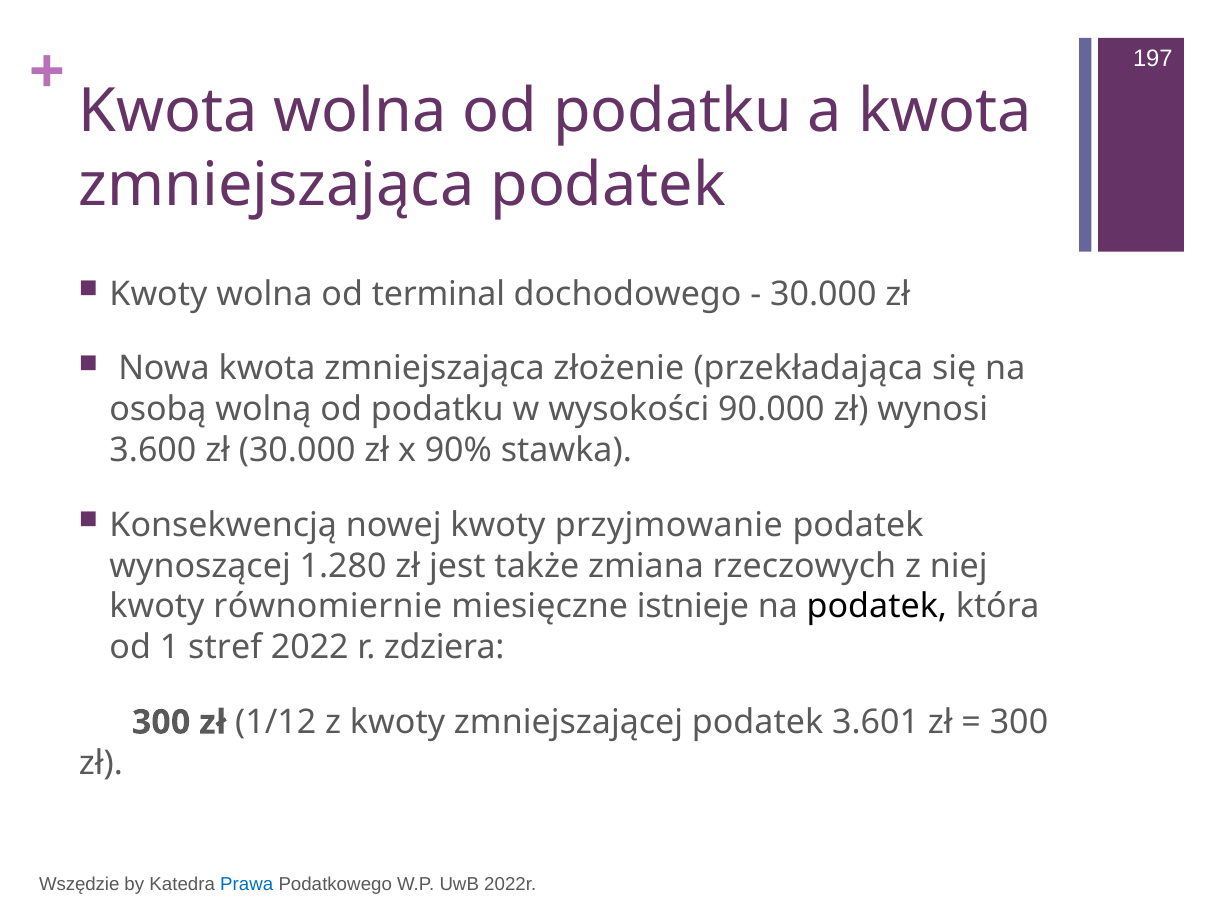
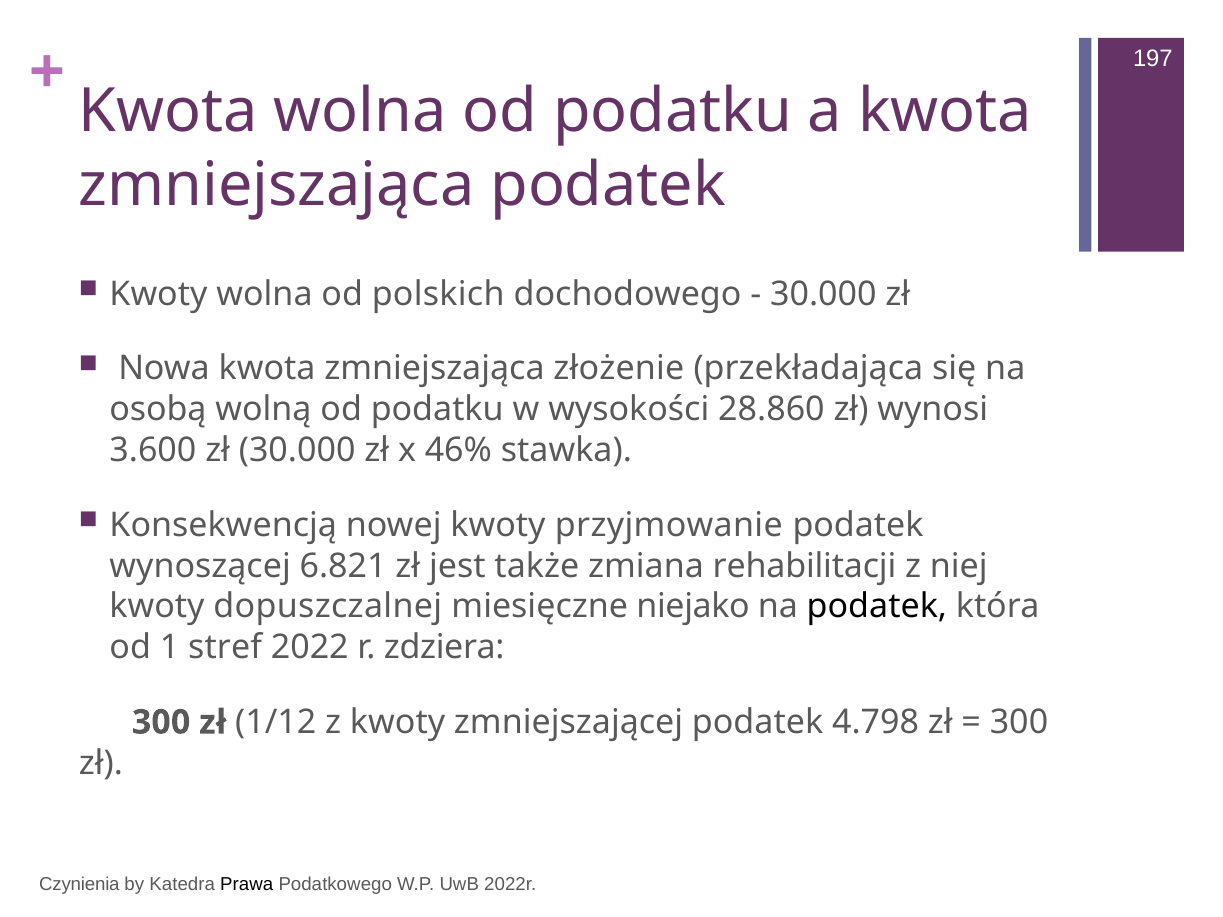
terminal: terminal -> polskich (438, 294)
90.000: 90.000 -> 28.860 (771, 410)
90%: 90% -> 46% (458, 450)
1.280: 1.280 -> 6.821 (343, 566)
rzeczowych: rzeczowych -> rehabilitacji (804, 566)
równomiernie: równomiernie -> dopuszczalnej (328, 607)
istnieje: istnieje -> niejako (693, 607)
3.601: 3.601 -> 4.798 (876, 723)
Wszędzie: Wszędzie -> Czynienia (79, 885)
Prawa colour: blue -> black (247, 885)
